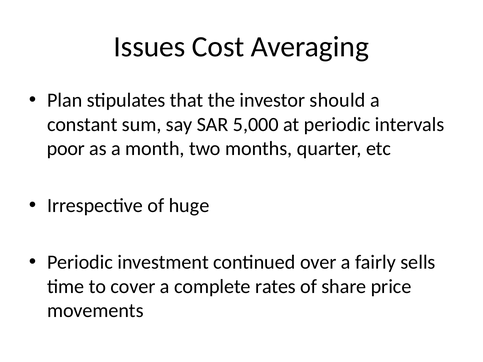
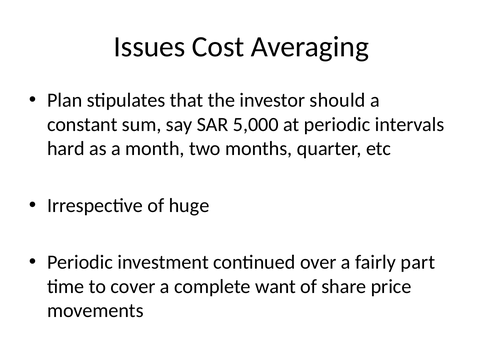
poor: poor -> hard (66, 149)
sells: sells -> part (418, 263)
rates: rates -> want (276, 287)
